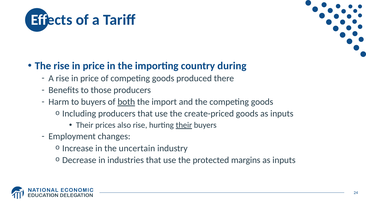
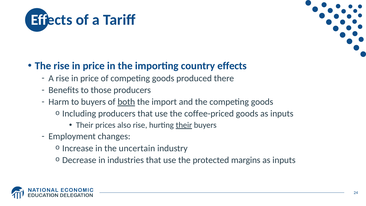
country during: during -> effects (232, 66)
create-priced: create-priced -> coffee-priced (209, 114)
